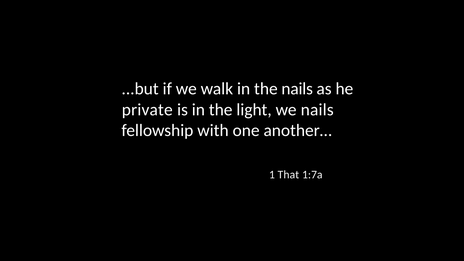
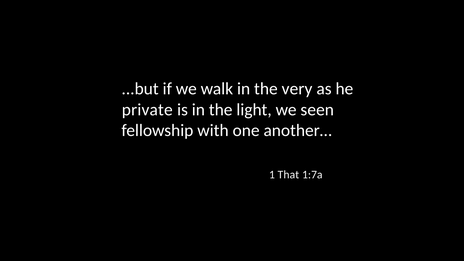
the nails: nails -> very (297, 89)
we nails: nails -> seen (317, 110)
